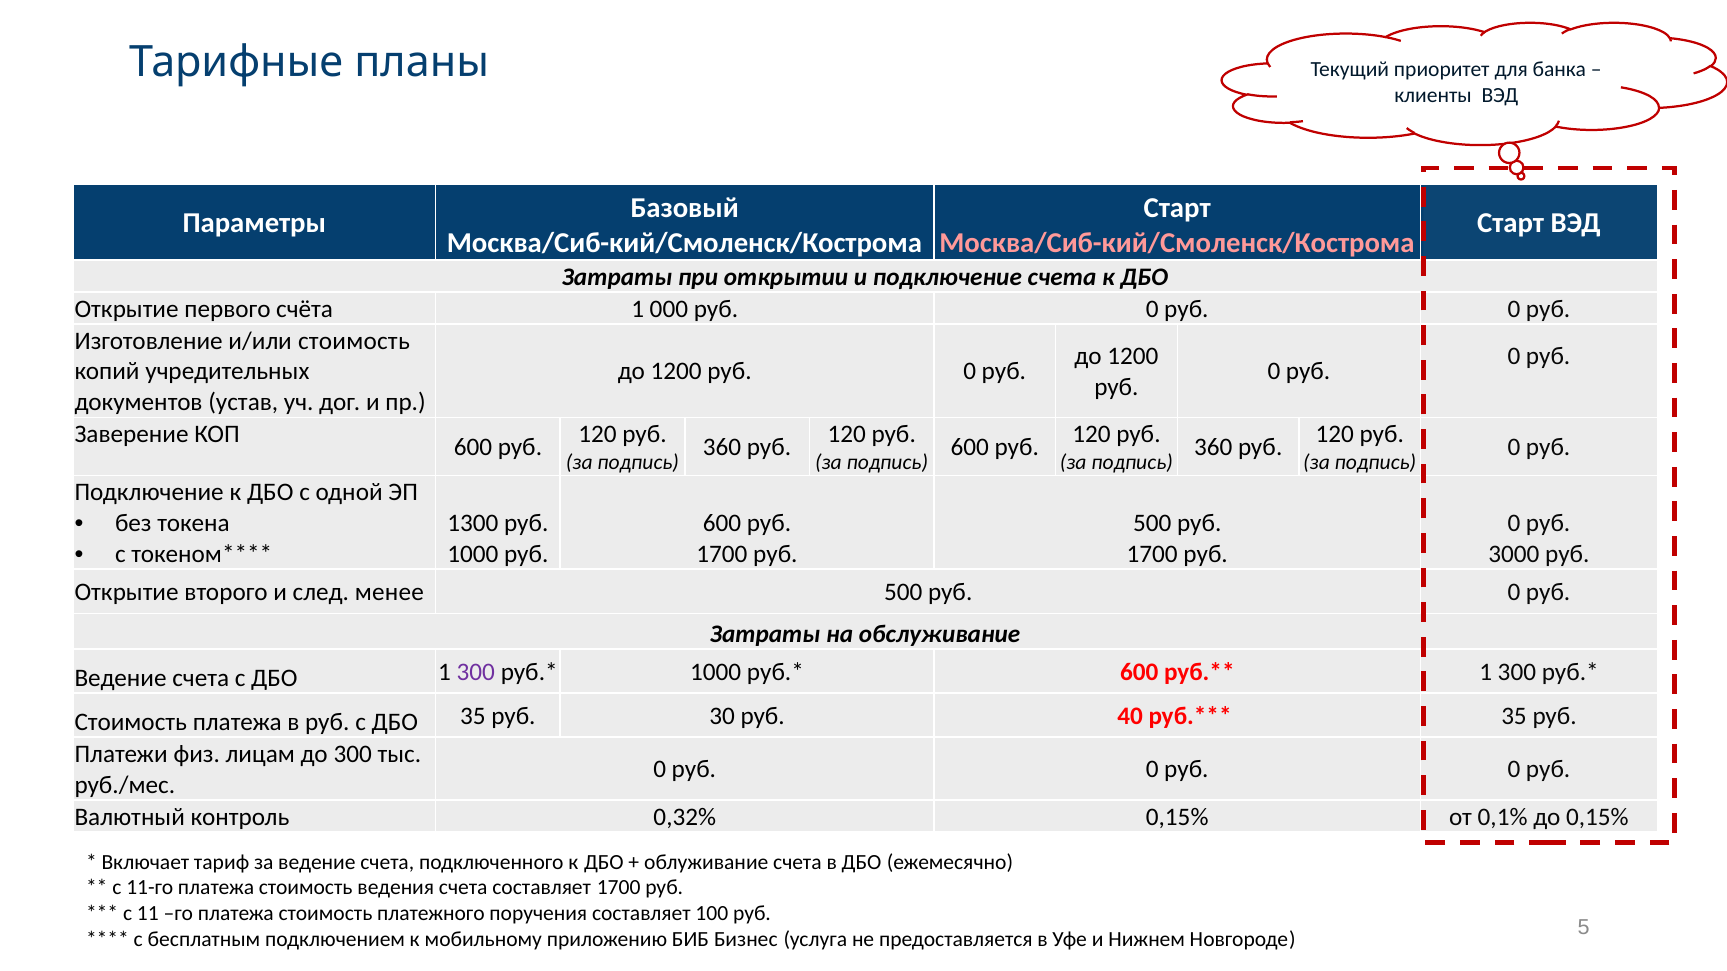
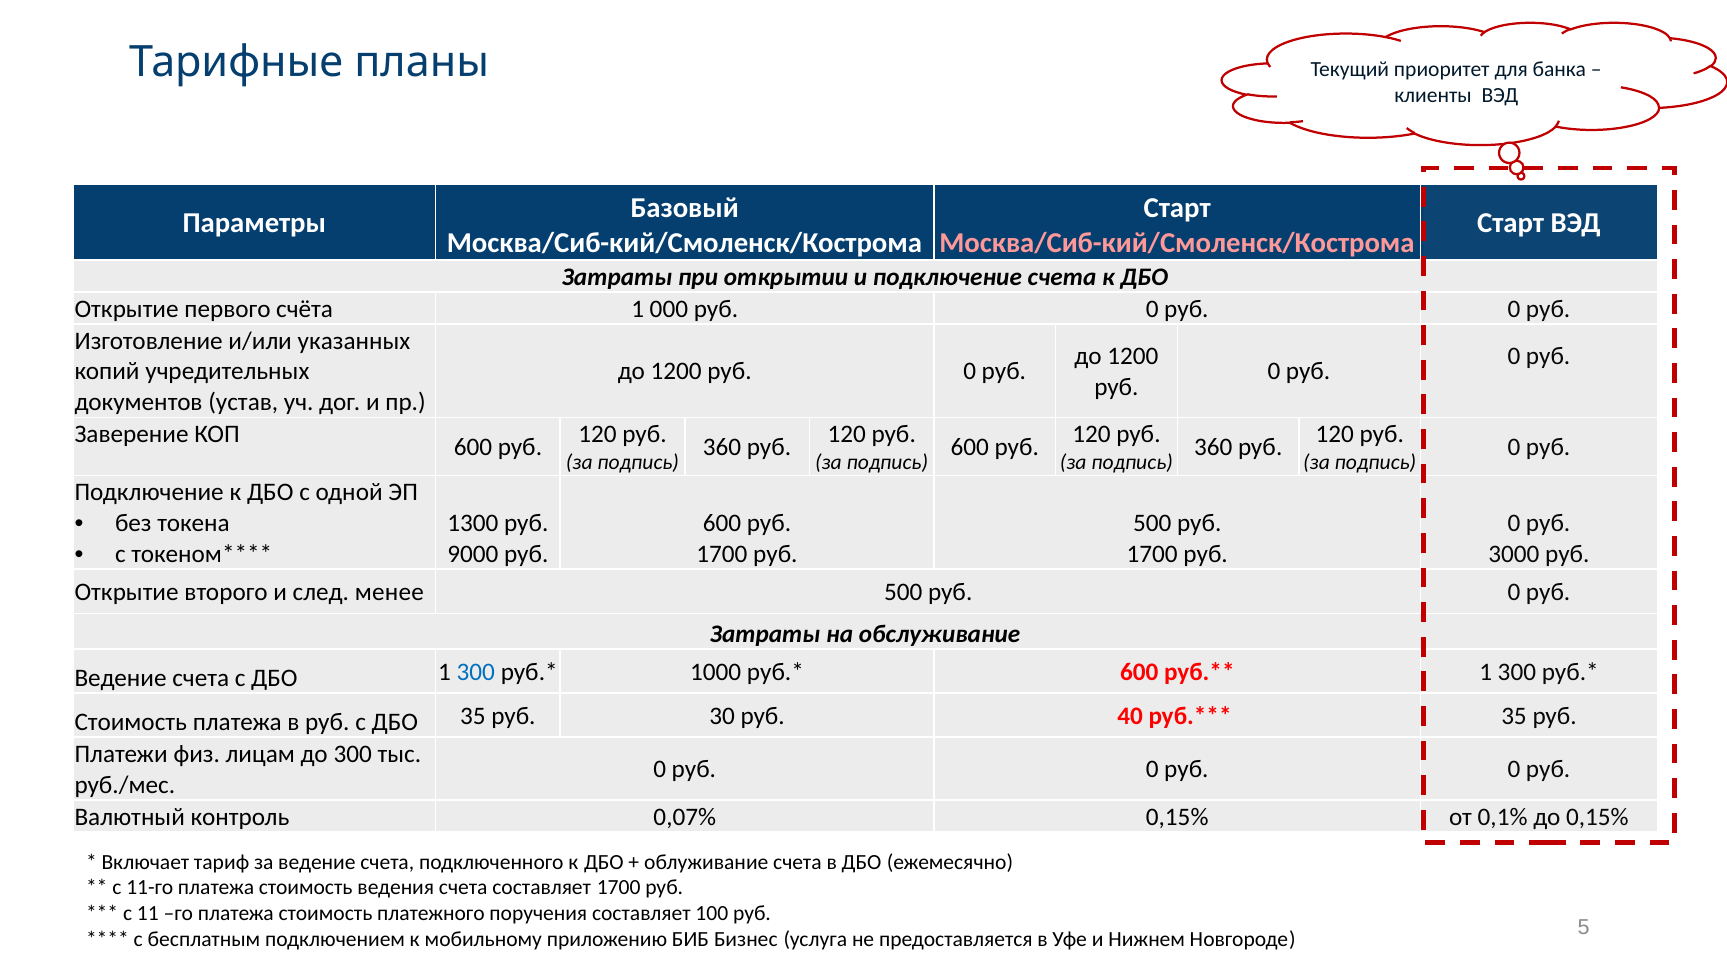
и/или стоимость: стоимость -> указанных (354, 341)
1000: 1000 -> 9000 (473, 554)
300 colour: purple -> blue (476, 672)
0,32%: 0,32% -> 0,07% (685, 817)
